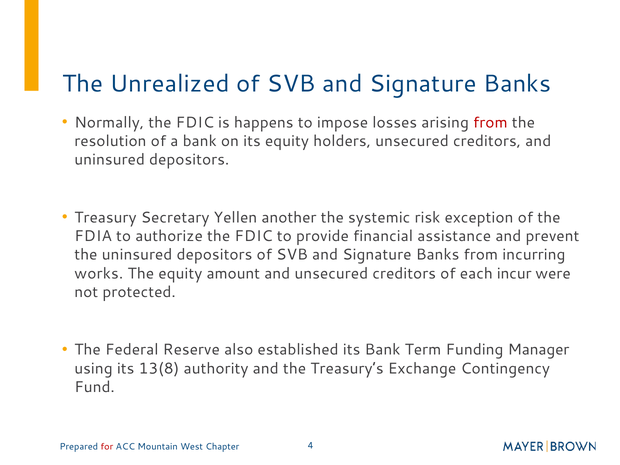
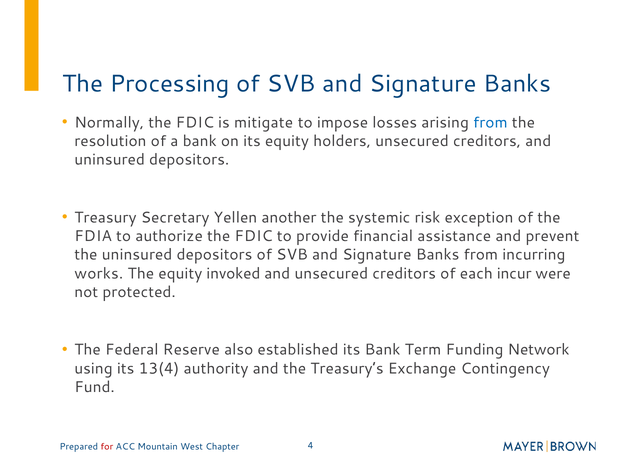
Unrealized: Unrealized -> Processing (170, 84)
happens: happens -> mitigate (264, 123)
from colour: red -> blue (490, 123)
amount: amount -> invoked (233, 273)
Manager: Manager -> Network (539, 350)
13(8: 13(8 -> 13(4 (159, 368)
